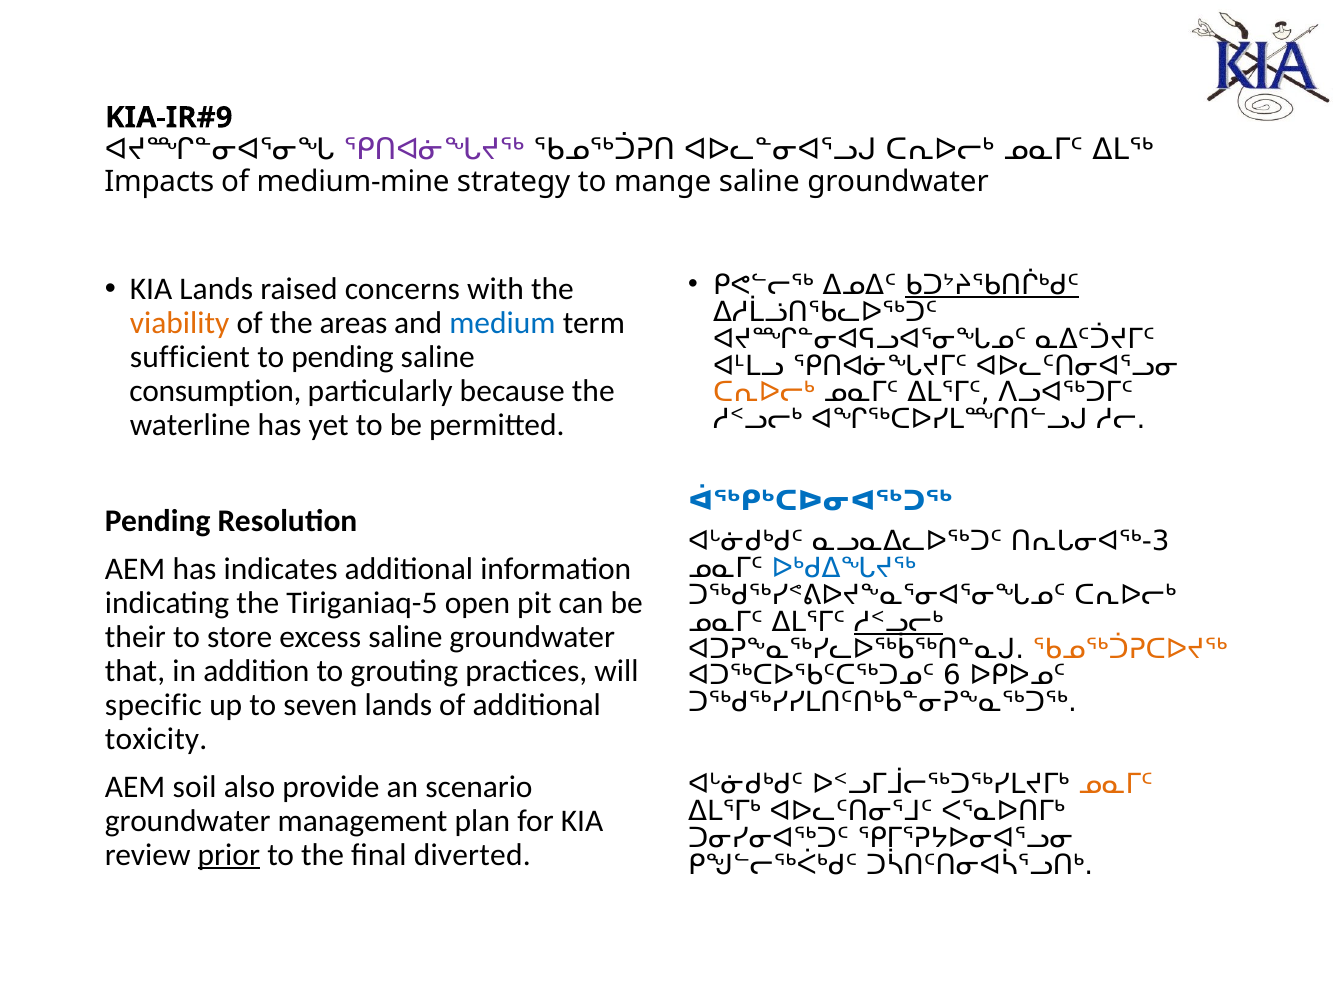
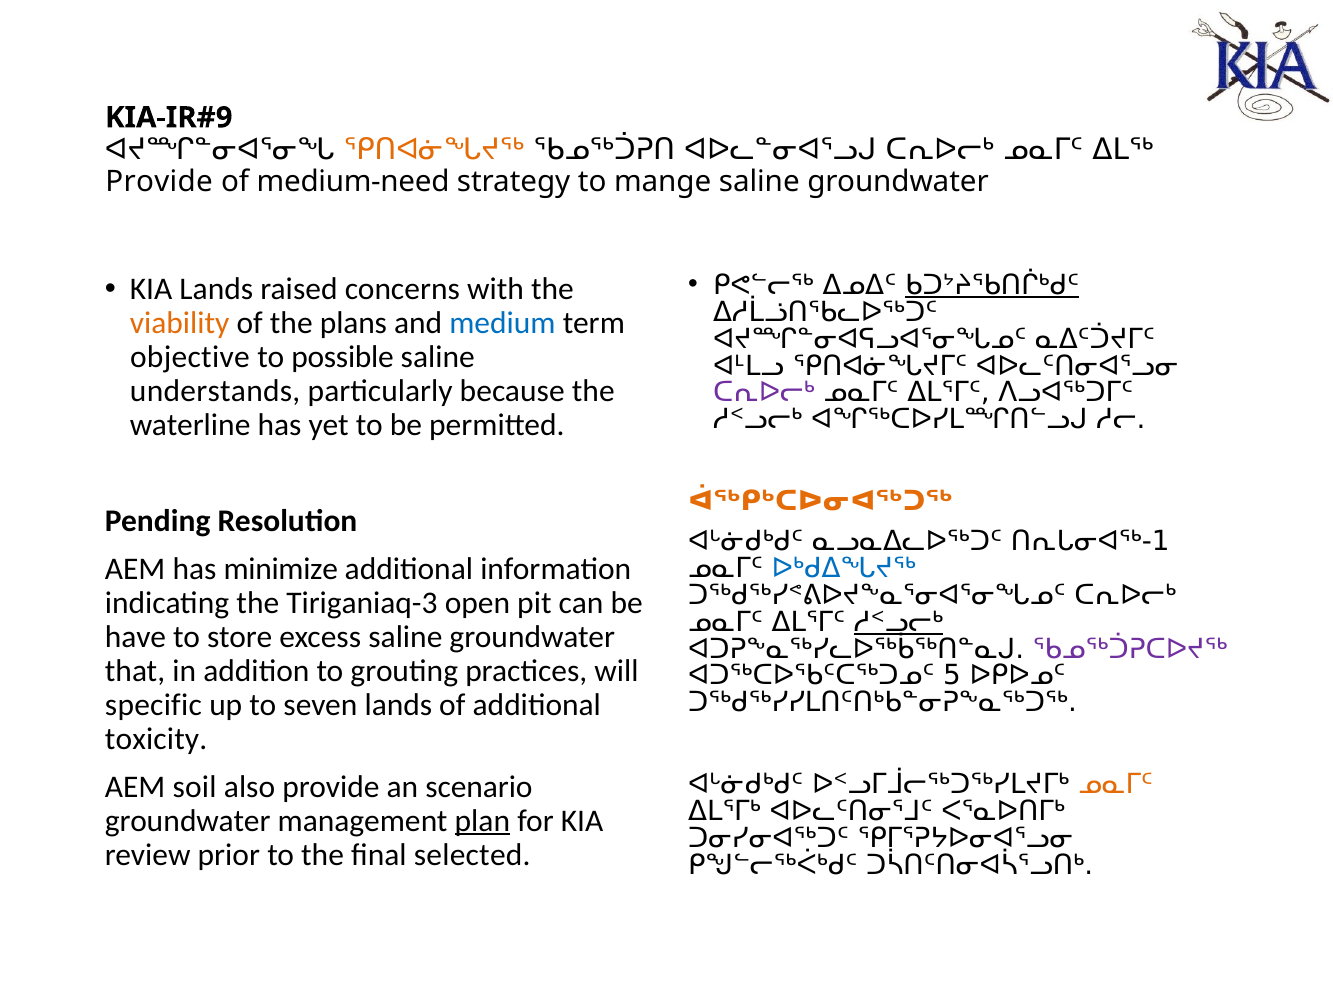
ᕿᑎᐊᓃᖓᔪᖅ colour: purple -> orange (434, 150)
Impacts: Impacts -> Provide (159, 182)
medium-mine: medium-mine -> medium-need (353, 182)
areas: areas -> plans (353, 324)
sufficient: sufficient -> objective (190, 358)
to pending: pending -> possible (343, 358)
consumption: consumption -> understands (215, 392)
ᑕᕆᐅᓕᒃ colour: orange -> purple (764, 393)
ᐋᖅᑭᒃᑕᐅᓂᐊᖅᑐᖅ colour: blue -> orange (821, 502)
ᑎᕆᒐᓂᐊᖅ-3: ᑎᕆᒐᓂᐊᖅ-3 -> ᑎᕆᒐᓂᐊᖅ-1 (1090, 541)
indicates: indicates -> minimize (281, 569)
Tiriganiaq-5: Tiriganiaq-5 -> Tiriganiaq-3 (362, 603)
their: their -> have (136, 637)
ᖃᓄᖅᑑᕈᑕᐅᔪᖅ colour: orange -> purple (1130, 649)
6: 6 -> 5 (952, 676)
plan underline: none -> present (482, 821)
prior underline: present -> none (229, 855)
diverted: diverted -> selected (472, 855)
